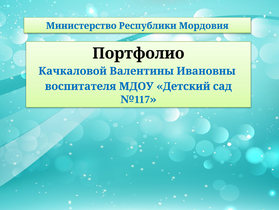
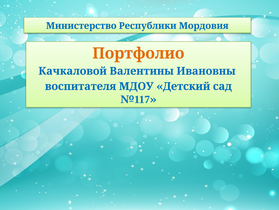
Портфолио colour: black -> orange (138, 53)
